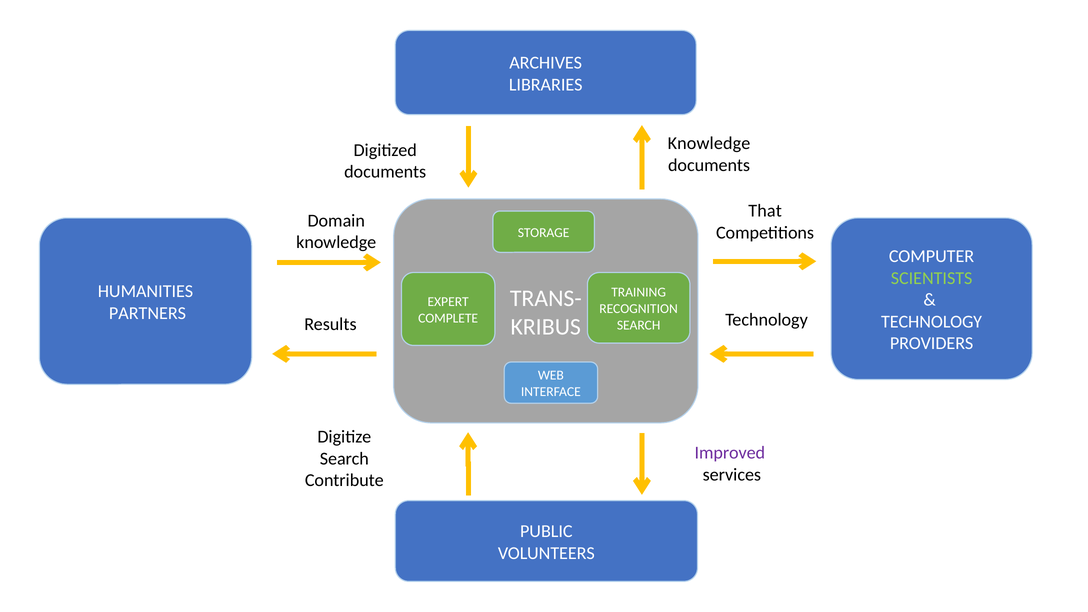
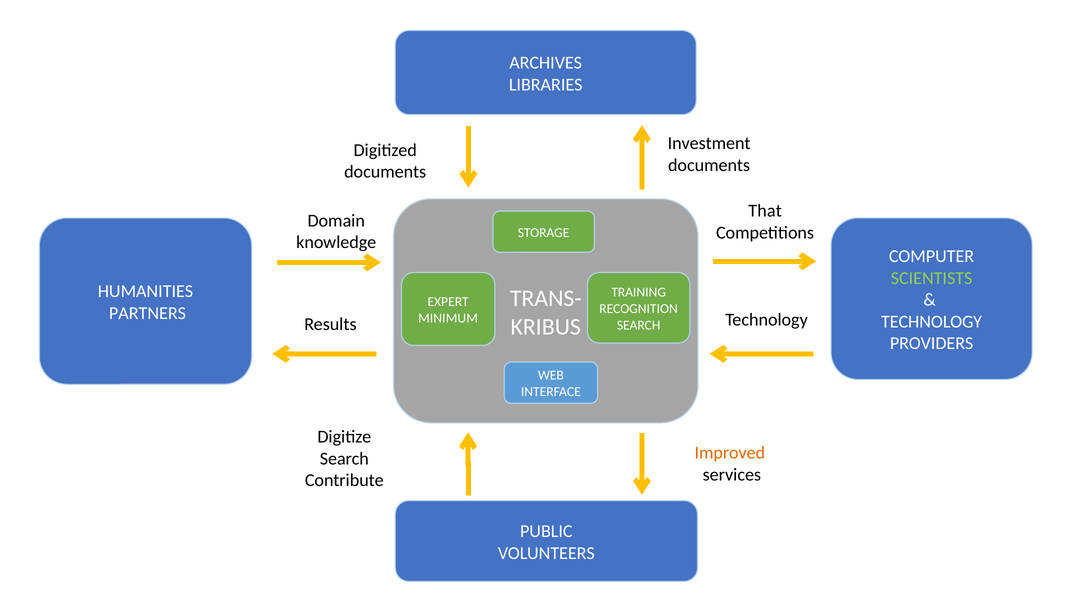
Knowledge: Knowledge -> Investment (709, 144)
COMPLETE: COMPLETE -> MINIMUM (448, 318)
Improved colour: purple -> orange (730, 453)
